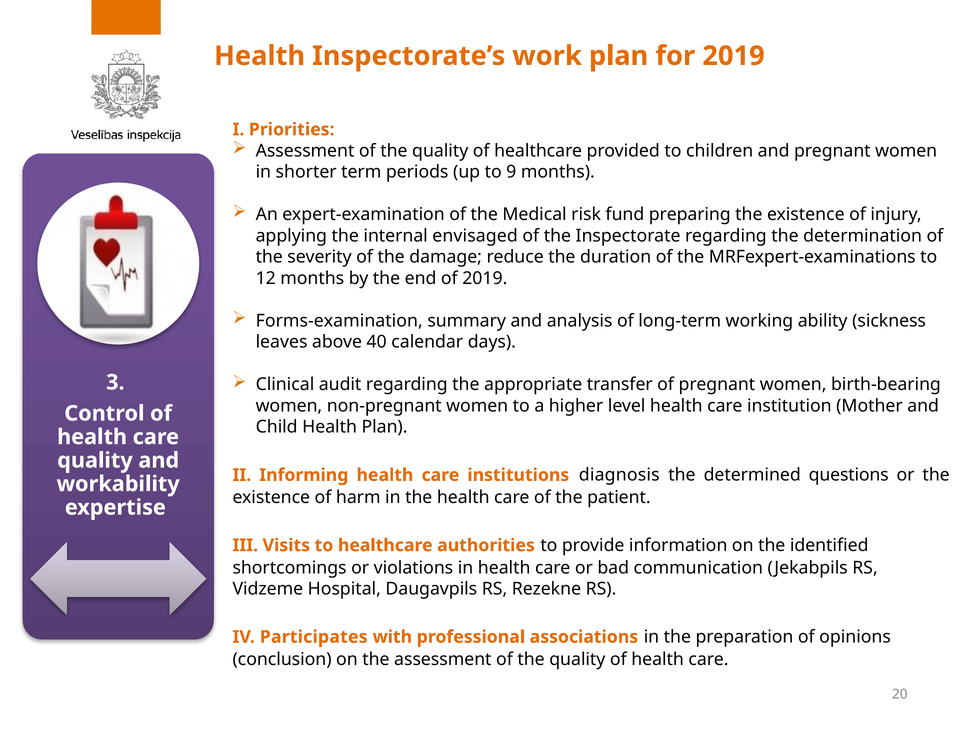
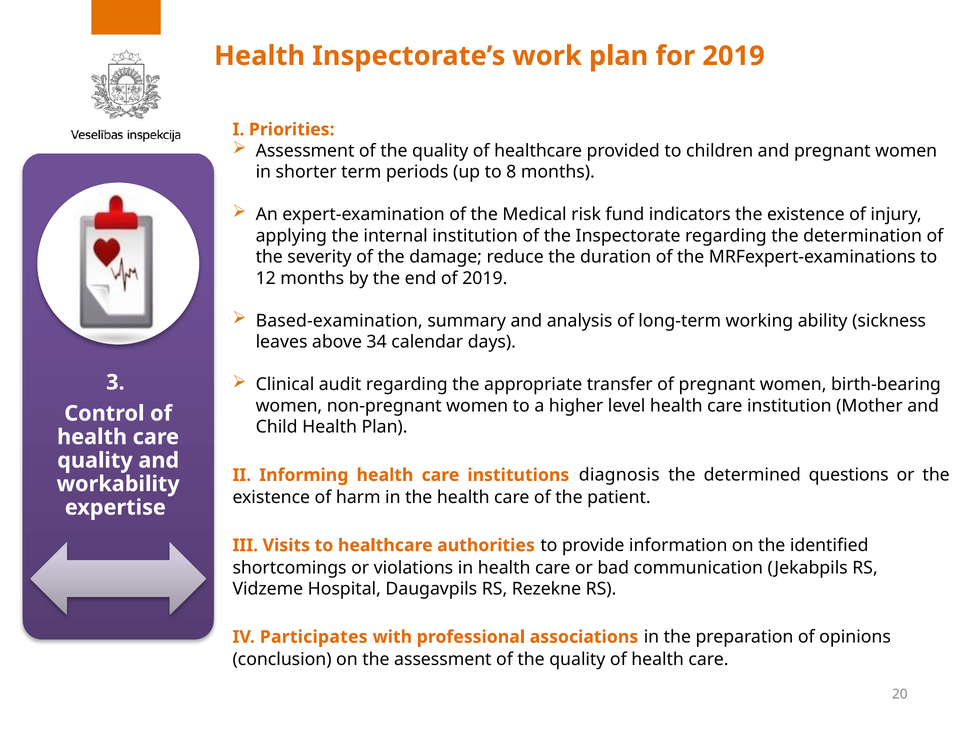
9: 9 -> 8 (511, 172)
preparing: preparing -> indicators (690, 215)
internal envisaged: envisaged -> institution (475, 236)
Forms-examination: Forms-examination -> Based-examination (339, 321)
40: 40 -> 34 (377, 342)
